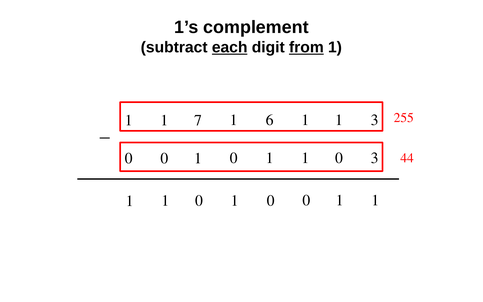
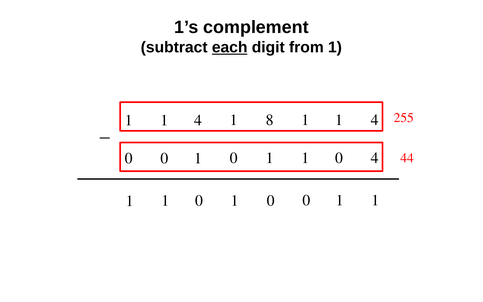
from underline: present -> none (306, 47)
7: 7 -> 4 (198, 120)
6: 6 -> 8 (270, 120)
3: 3 -> 4 (375, 120)
0 3: 3 -> 4 (375, 158)
